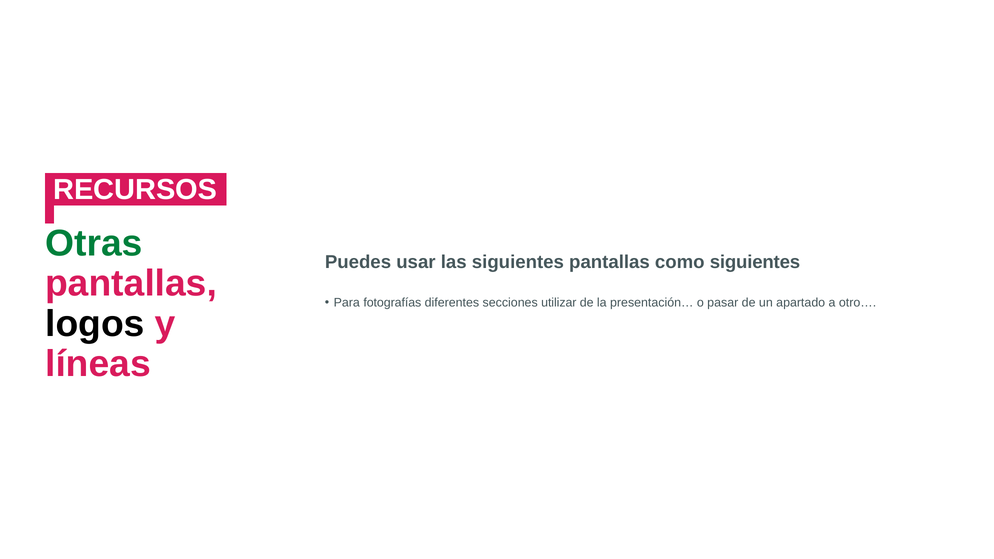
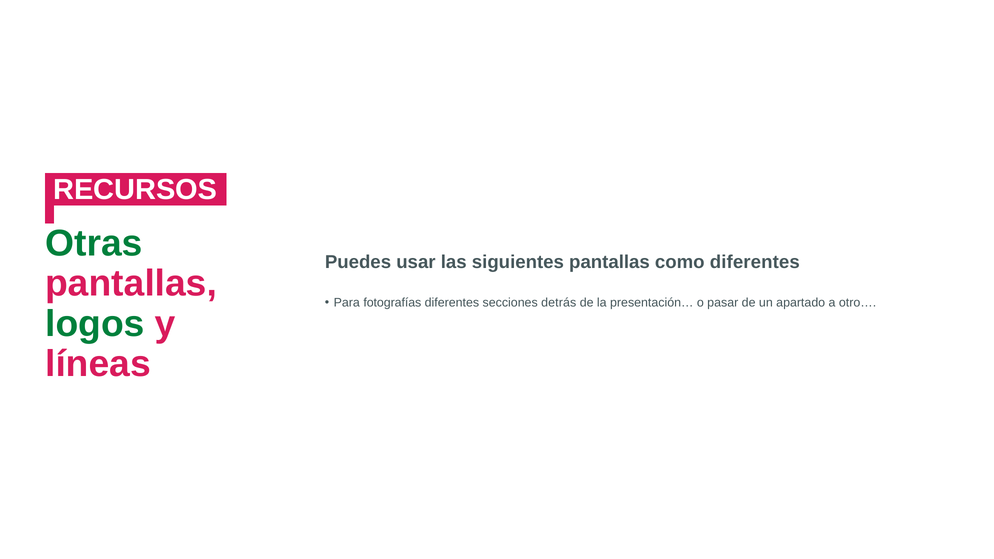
como siguientes: siguientes -> diferentes (755, 262)
utilizar: utilizar -> detrás (559, 303)
logos colour: black -> green (95, 324)
